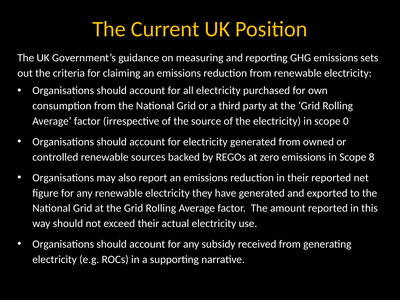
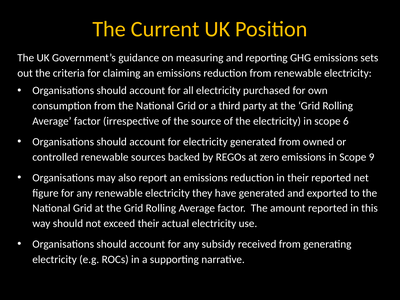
0: 0 -> 6 (346, 121)
8: 8 -> 9 (372, 157)
